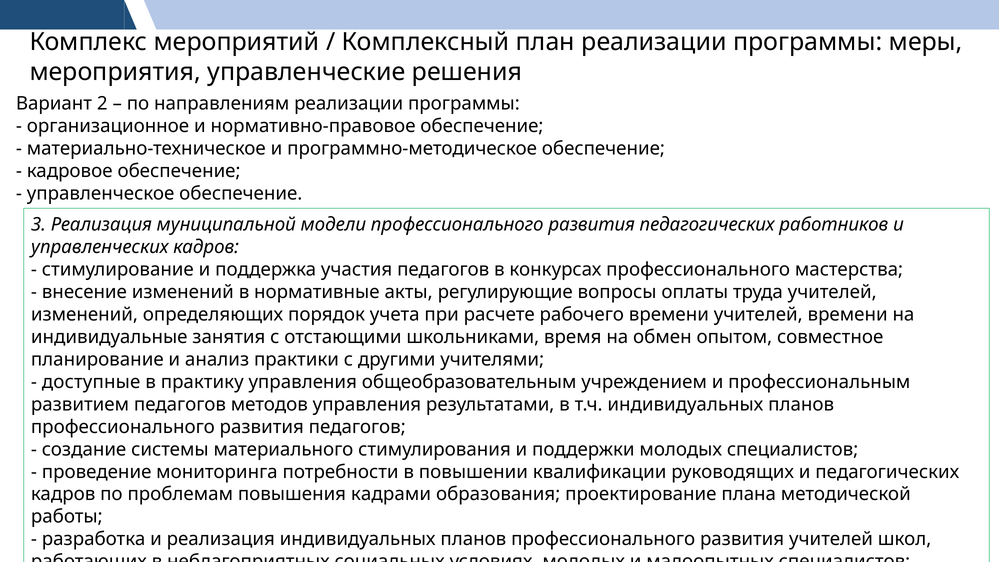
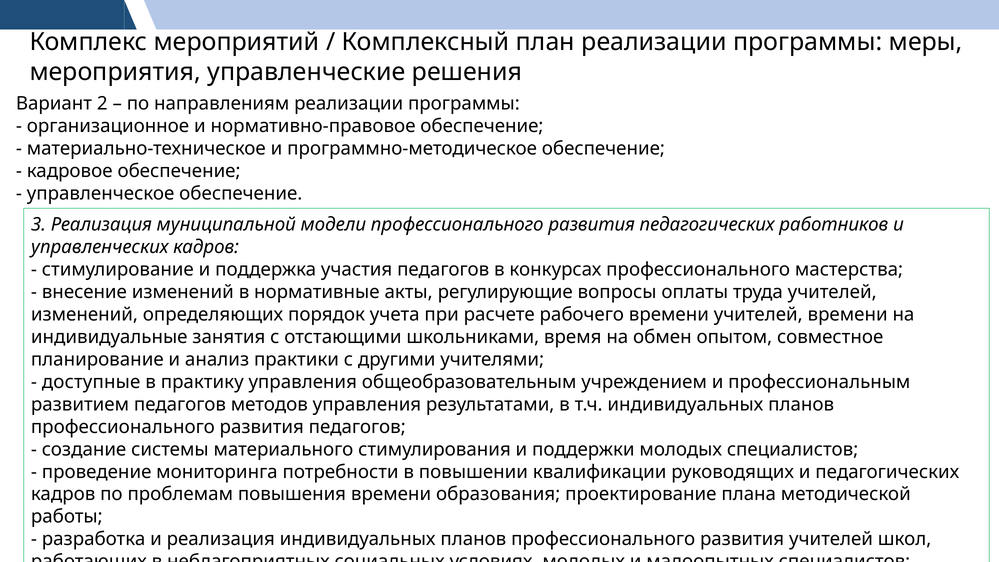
повышения кадрами: кадрами -> времени (391, 494)
